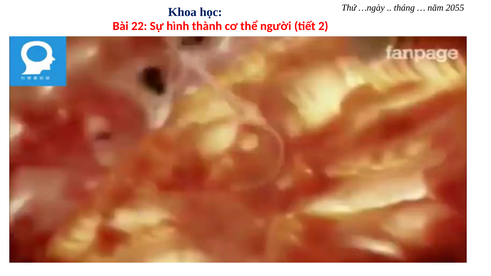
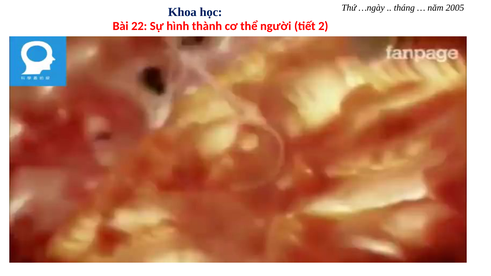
2055: 2055 -> 2005 (455, 8)
